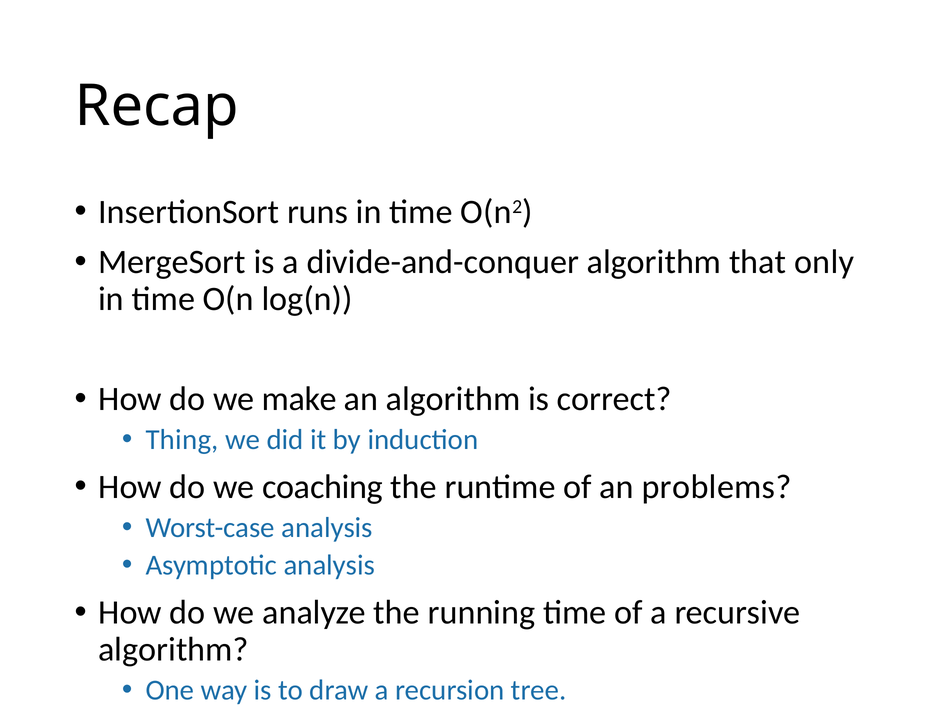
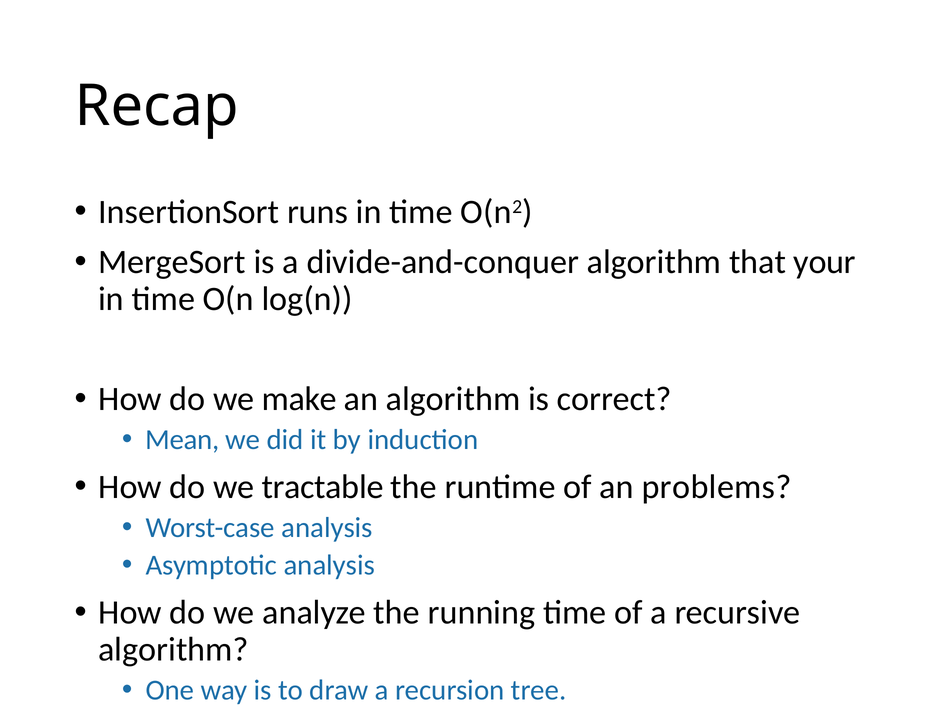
only: only -> your (825, 262)
Thing: Thing -> Mean (182, 440)
coaching: coaching -> tractable (323, 487)
